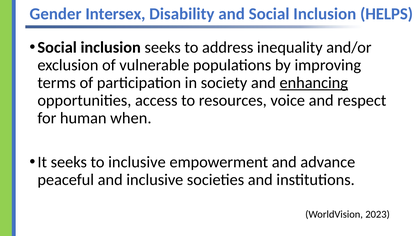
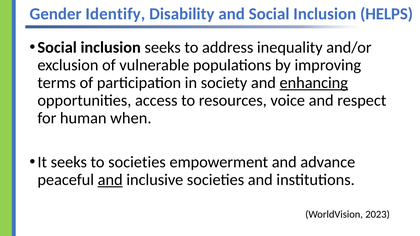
Intersex: Intersex -> Identify (115, 14)
to inclusive: inclusive -> societies (137, 162)
and underline: none -> present (110, 180)
